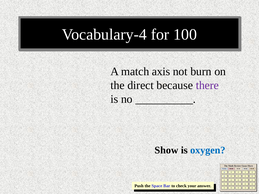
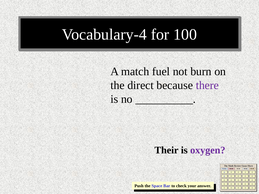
axis: axis -> fuel (161, 72)
Show: Show -> Their (166, 150)
oxygen colour: blue -> purple (208, 150)
